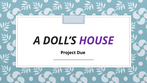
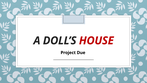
HOUSE colour: purple -> red (96, 41)
